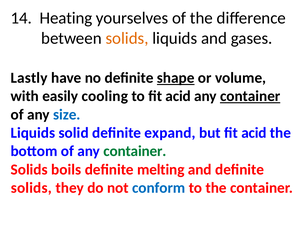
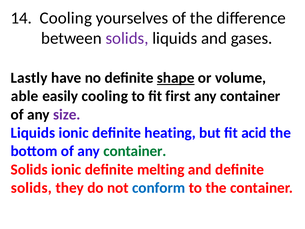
14 Heating: Heating -> Cooling (66, 18)
solids colour: orange -> purple (127, 38)
with: with -> able (25, 96)
to fit acid: acid -> first (178, 96)
container underline: present -> none (250, 96)
size colour: blue -> purple (67, 114)
Liquids solid: solid -> ionic (74, 133)
expand: expand -> heating (170, 133)
Solids boils: boils -> ionic (66, 169)
